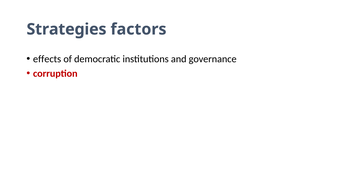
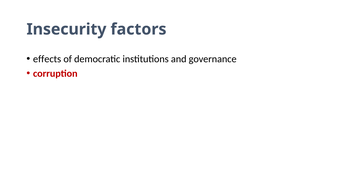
Strategies: Strategies -> Insecurity (66, 29)
